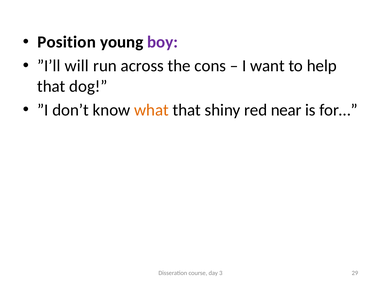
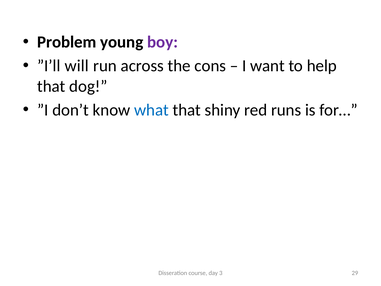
Position: Position -> Problem (67, 42)
what colour: orange -> blue (151, 110)
near: near -> runs (286, 110)
